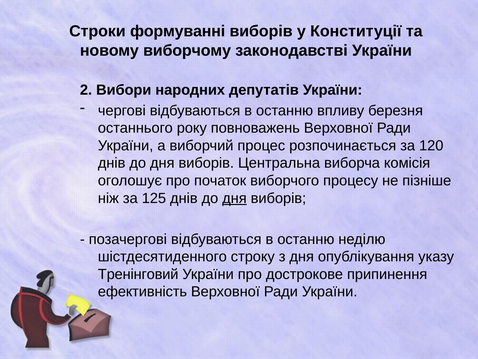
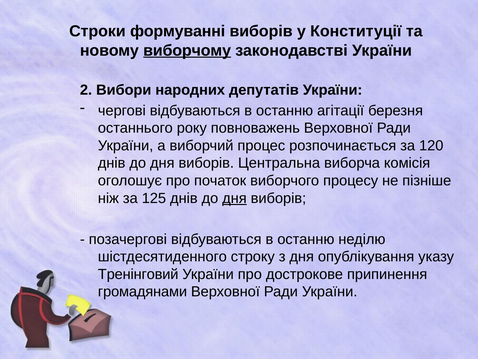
виборчому underline: none -> present (187, 50)
впливу: впливу -> агітації (341, 110)
ефективність: ефективність -> громадянами (142, 291)
